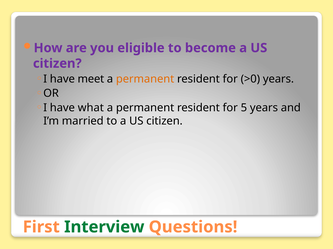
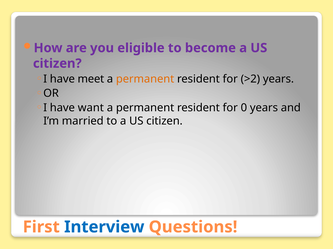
>0: >0 -> >2 (250, 79)
what: what -> want (91, 108)
5: 5 -> 0 (244, 108)
Interview colour: green -> blue (104, 228)
